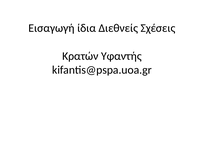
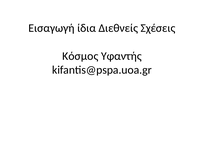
Κρατών: Κρατών -> Κόσμος (80, 56)
